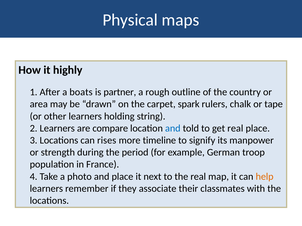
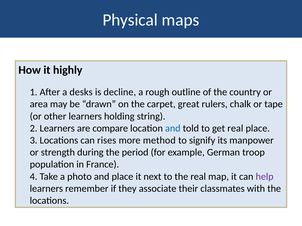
boats: boats -> desks (81, 92)
partner: partner -> decline (120, 92)
spark: spark -> great (189, 104)
timeline: timeline -> method (159, 141)
help colour: orange -> purple (265, 177)
